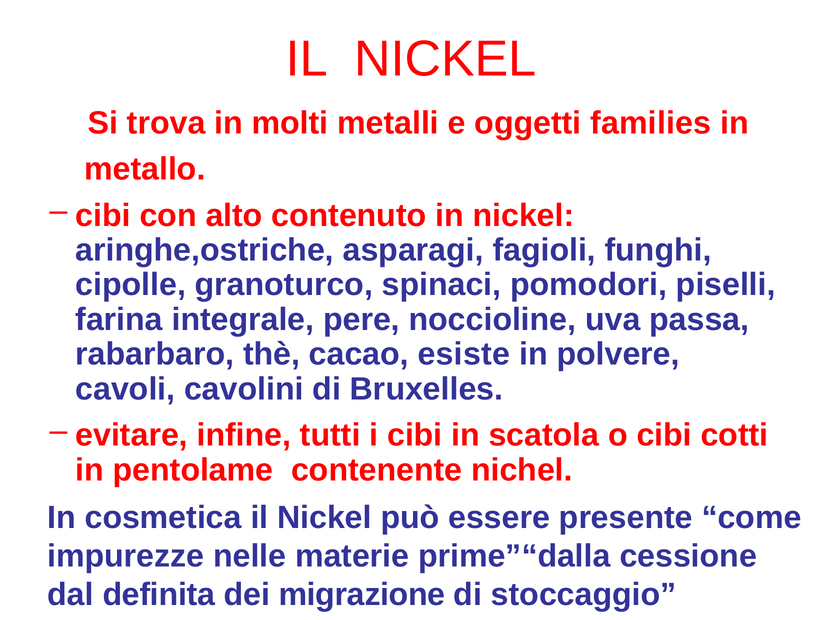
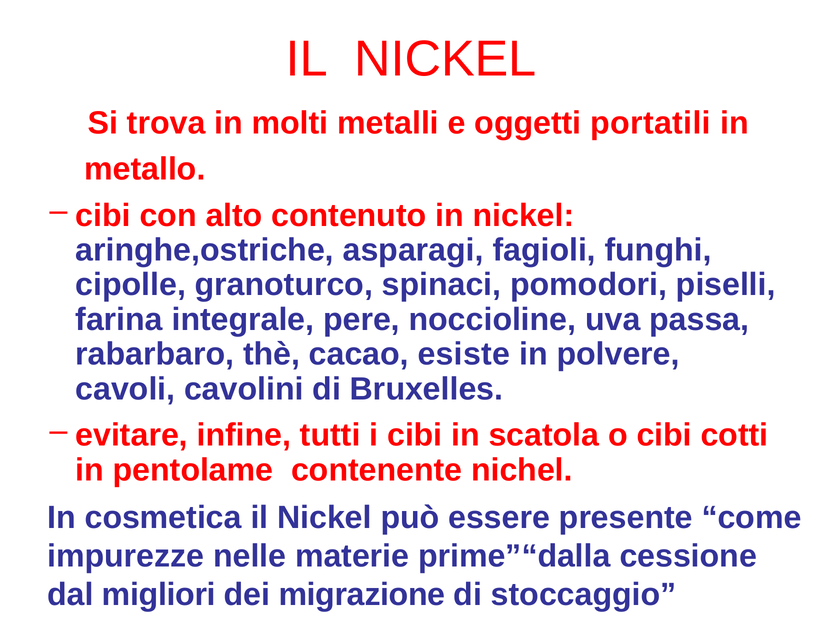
families: families -> portatili (651, 123)
definita: definita -> migliori (159, 595)
